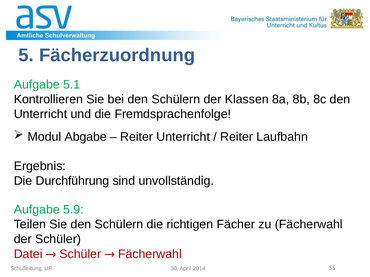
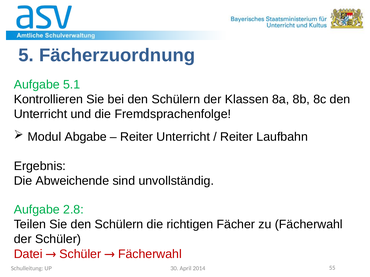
Durchführung: Durchführung -> Abweichende (72, 181)
5.9: 5.9 -> 2.8 (73, 210)
